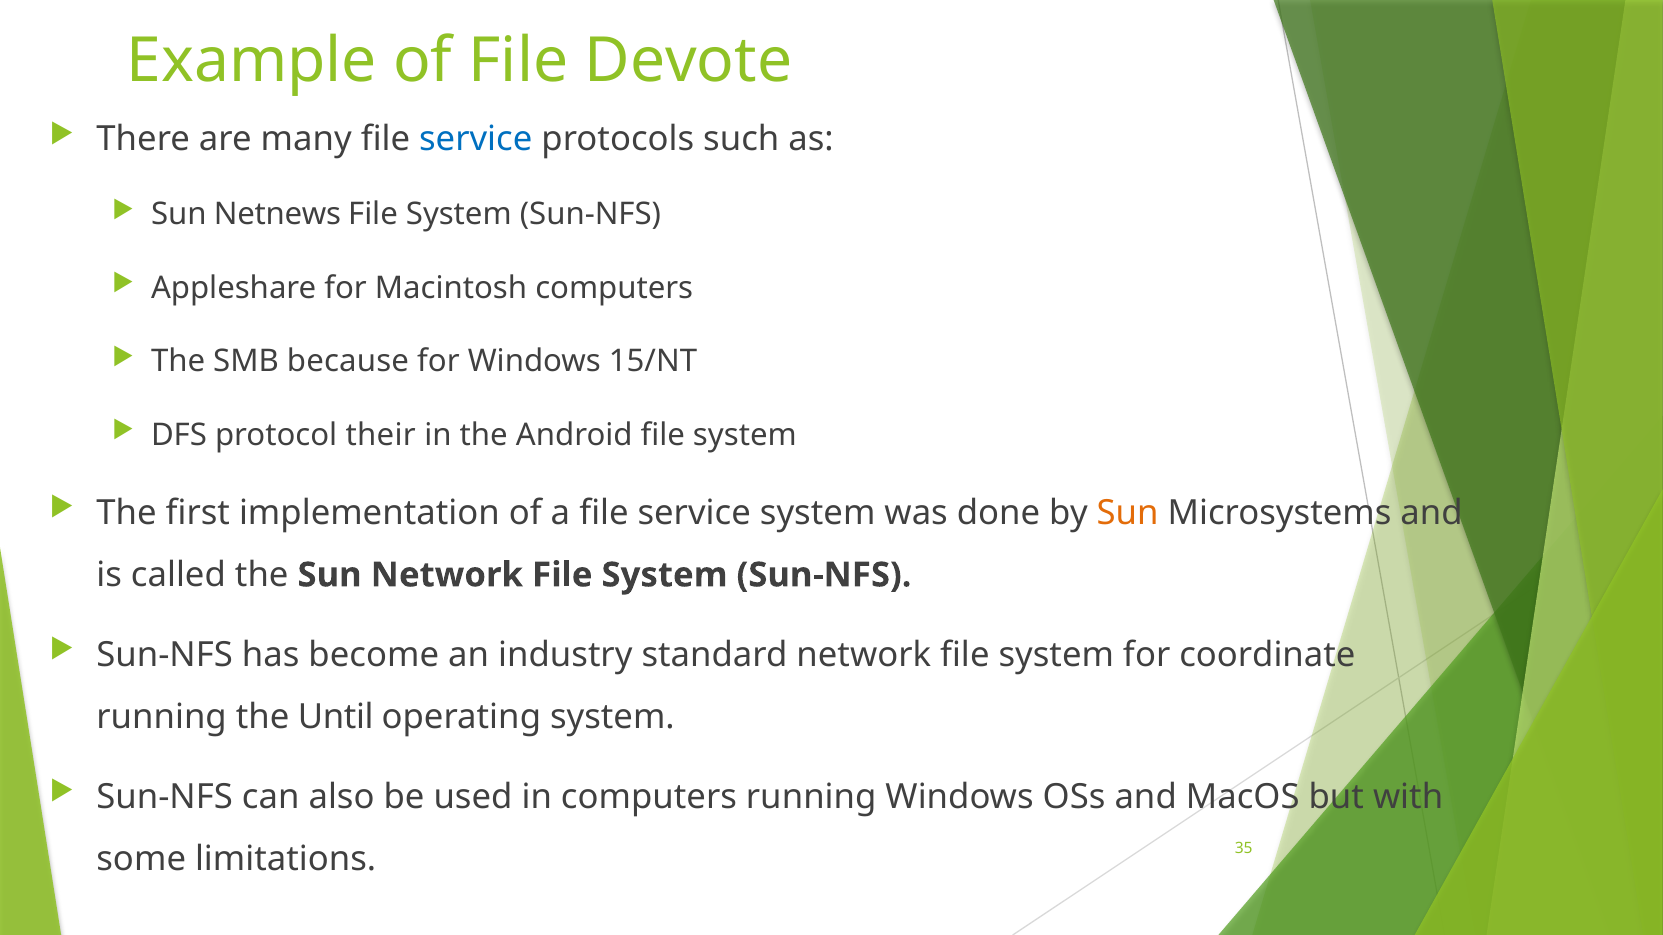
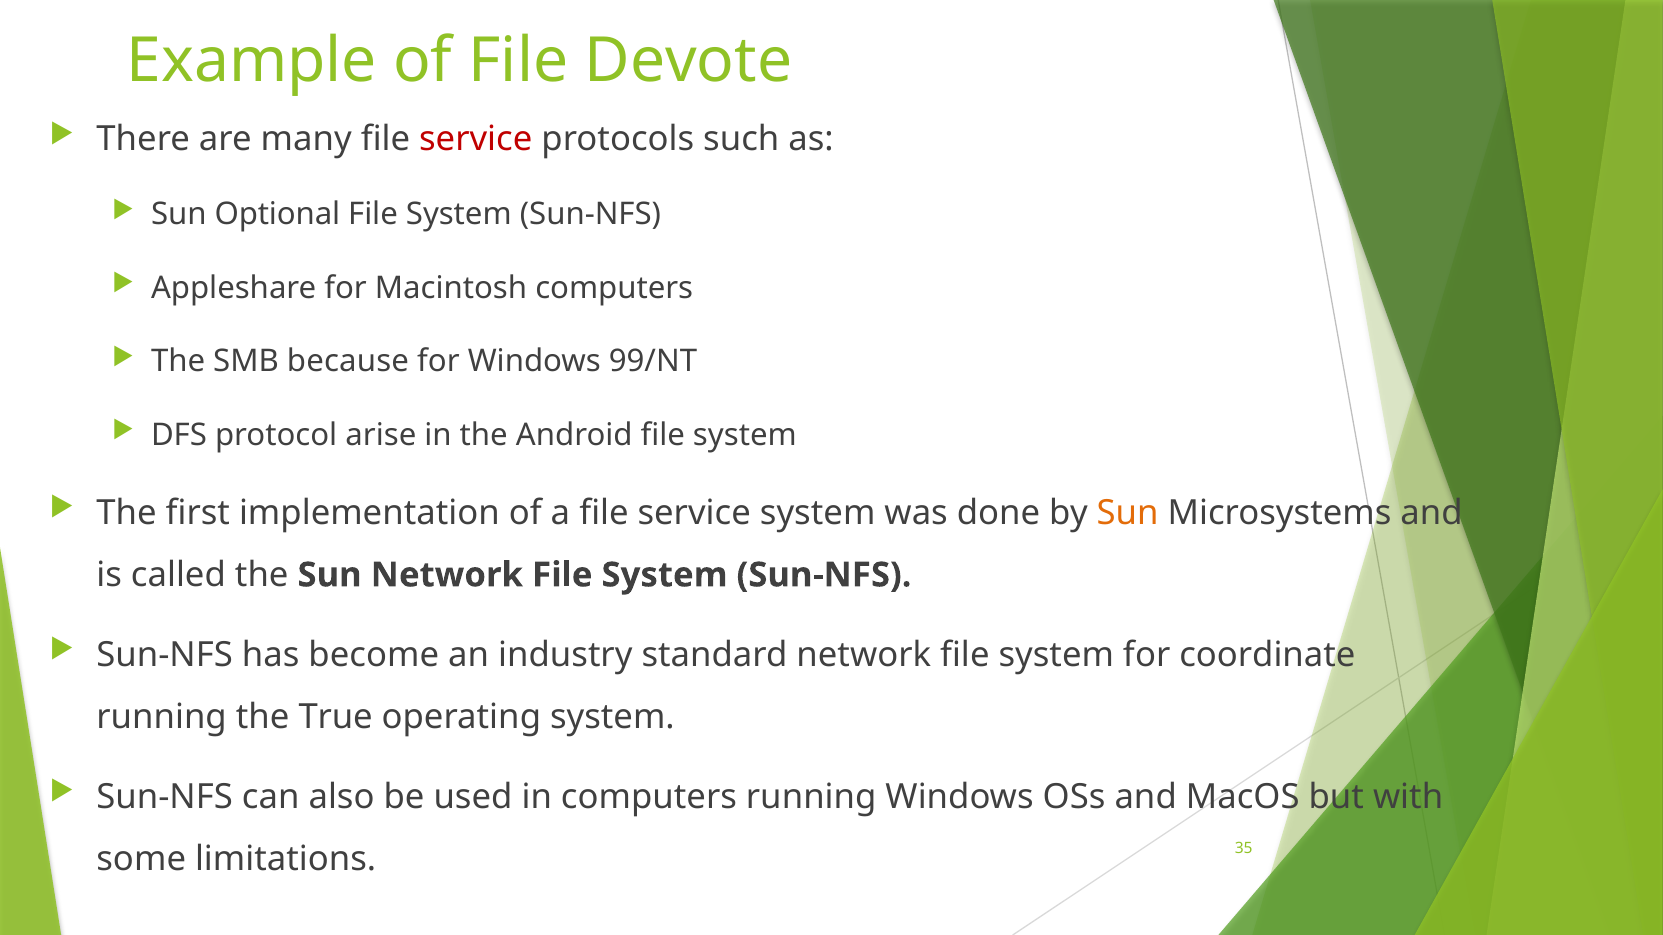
service colour: blue -> red (476, 139)
Netnews: Netnews -> Optional (277, 215)
15/NT: 15/NT -> 99/NT (653, 362)
their: their -> arise (381, 435)
Until: Until -> True (336, 717)
